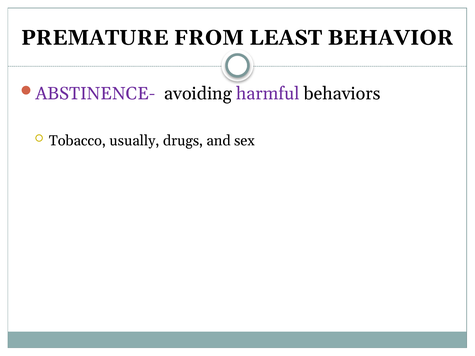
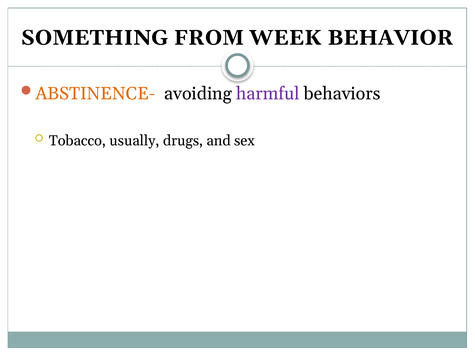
PREMATURE: PREMATURE -> SOMETHING (95, 38)
LEAST: LEAST -> WEEK (285, 38)
ABSTINENCE- colour: purple -> orange (96, 94)
